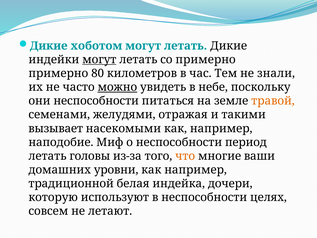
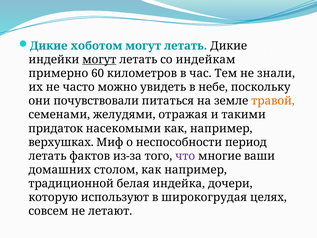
со примерно: примерно -> индейкам (206, 60)
80: 80 -> 60 (98, 73)
можно underline: present -> none (117, 87)
они неспособности: неспособности -> почувствовали (96, 101)
вызывает: вызывает -> придаток (56, 128)
наподобие: наподобие -> верхушках (61, 142)
головы: головы -> фактов (90, 156)
что colour: orange -> purple (185, 156)
уровни: уровни -> столом (116, 170)
в неспособности: неспособности -> широкогрудая (204, 197)
